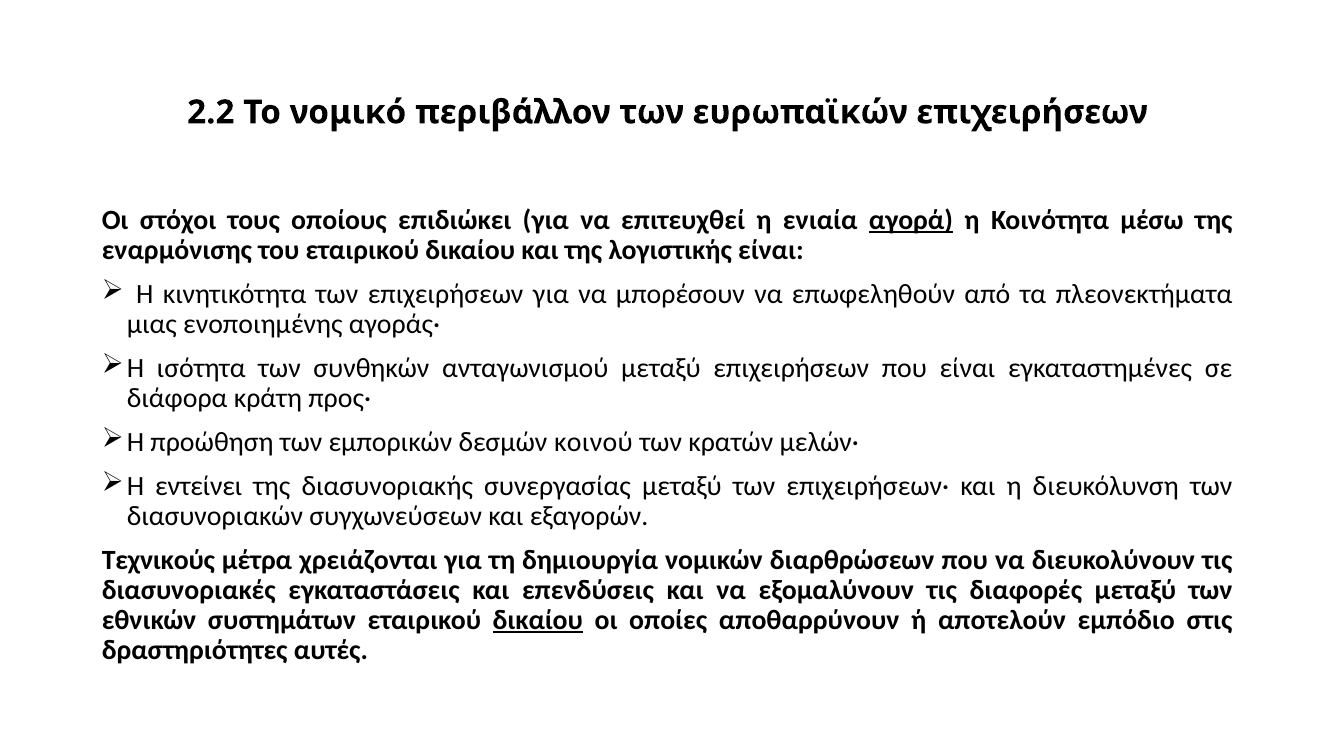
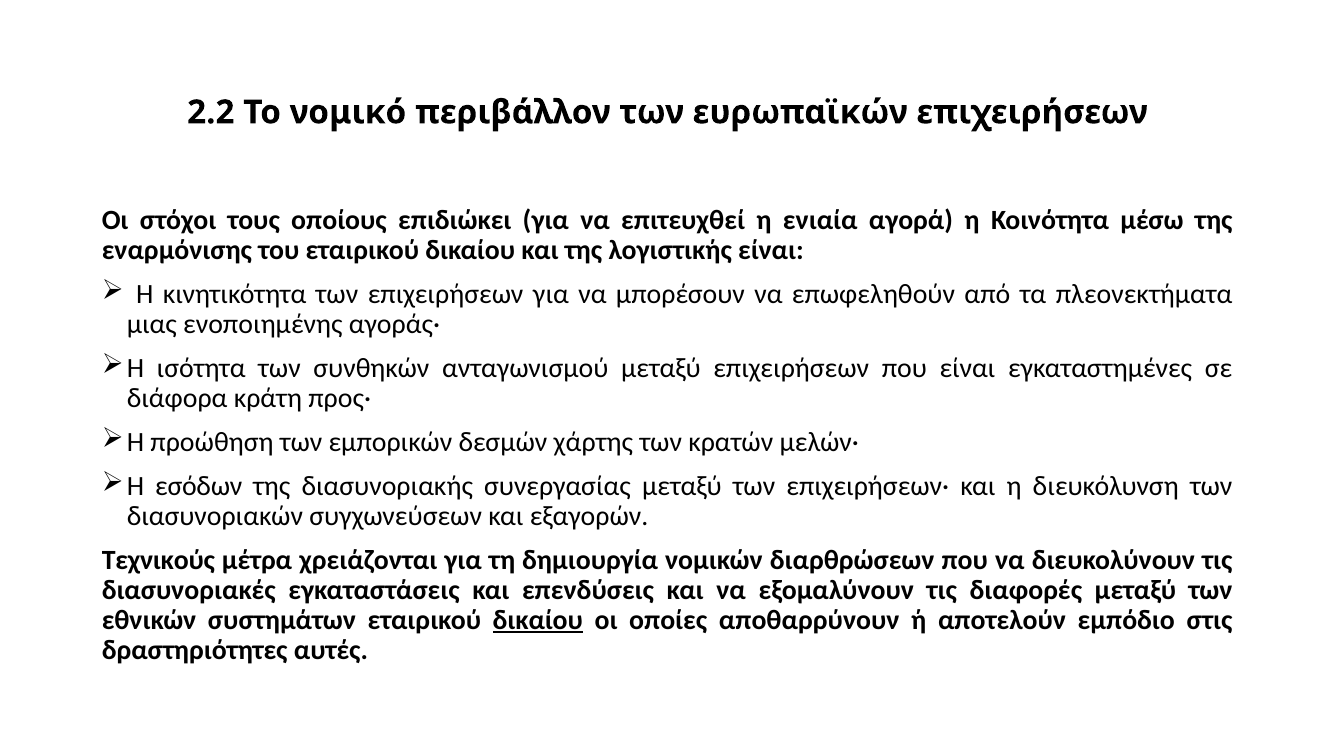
αγορά underline: present -> none (911, 220)
κοινού: κοινού -> χάρτης (593, 442)
εντείνει: εντείνει -> εσόδων (199, 486)
